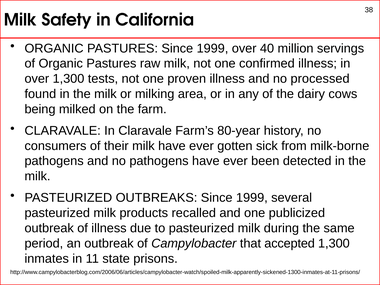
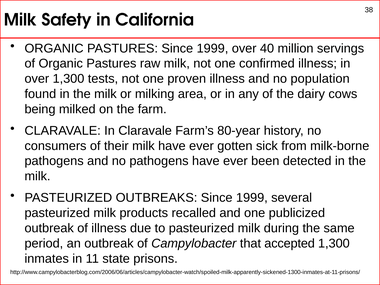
processed: processed -> population (320, 79)
